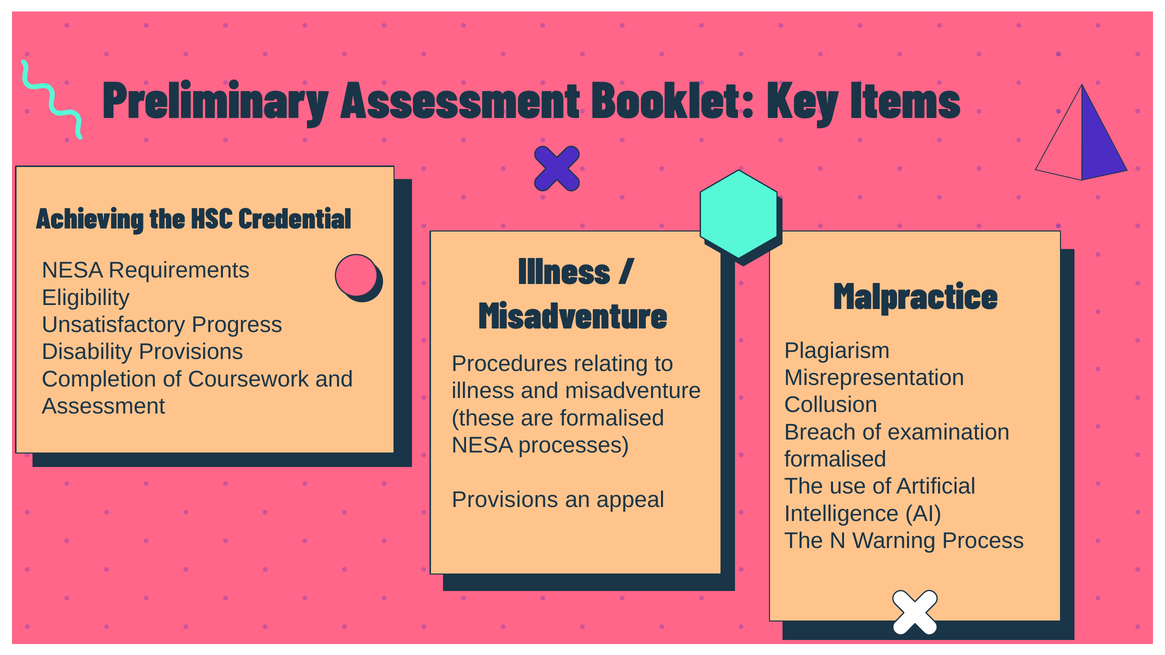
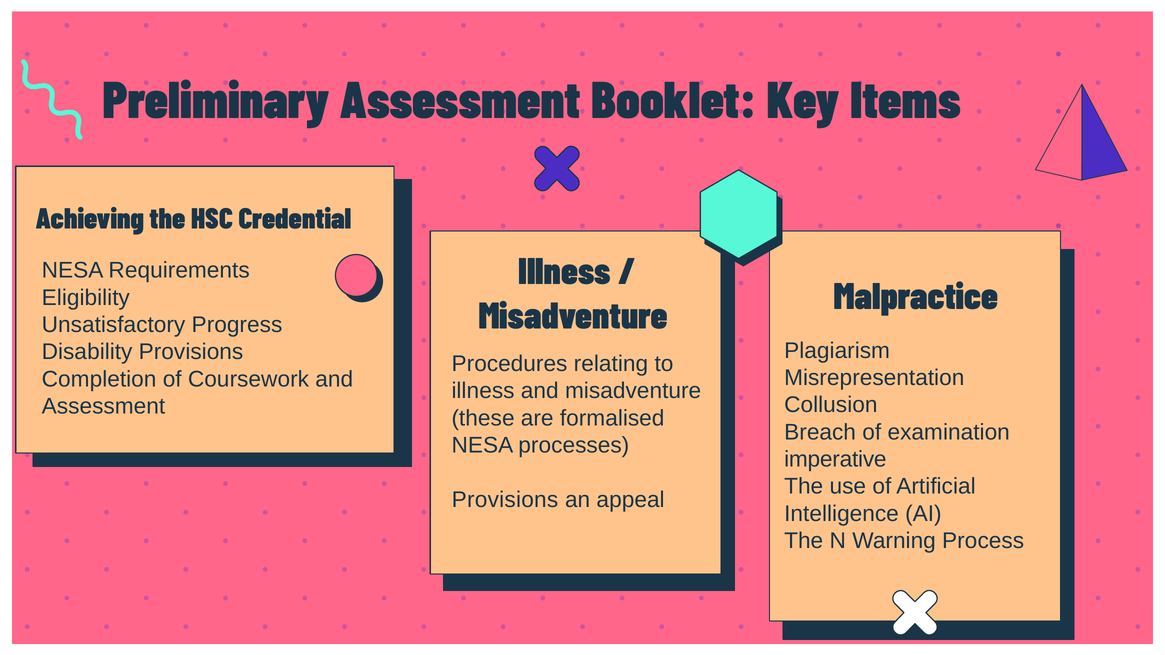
formalised: formalised -> imperative (835, 460)
